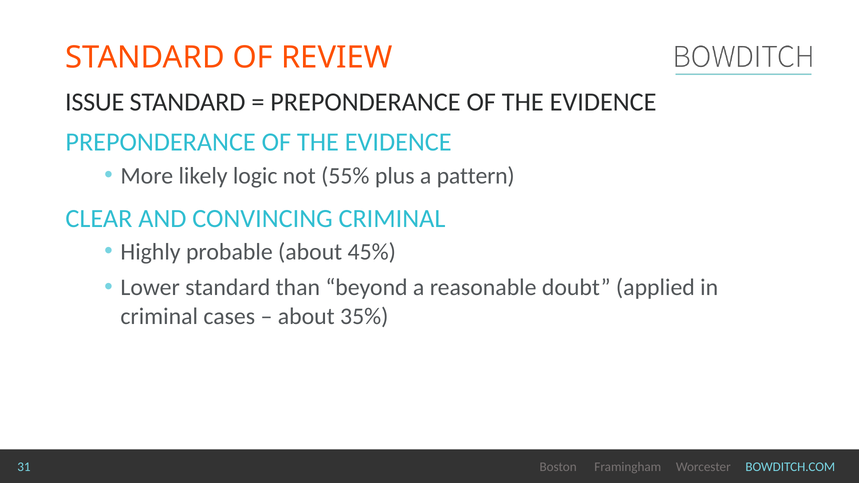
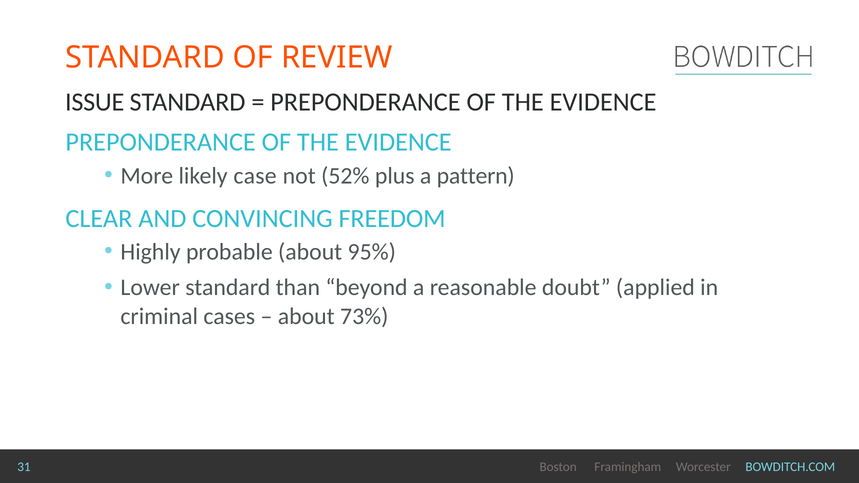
logic: logic -> case (255, 176)
55%: 55% -> 52% (345, 176)
CONVINCING CRIMINAL: CRIMINAL -> FREEDOM (392, 219)
45%: 45% -> 95% (372, 252)
35%: 35% -> 73% (364, 316)
